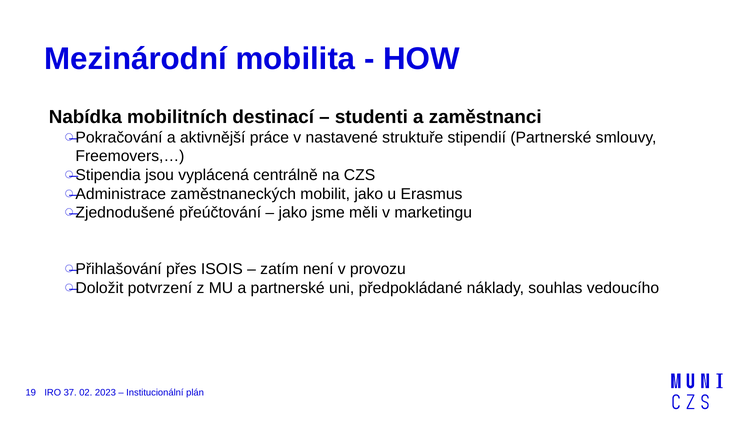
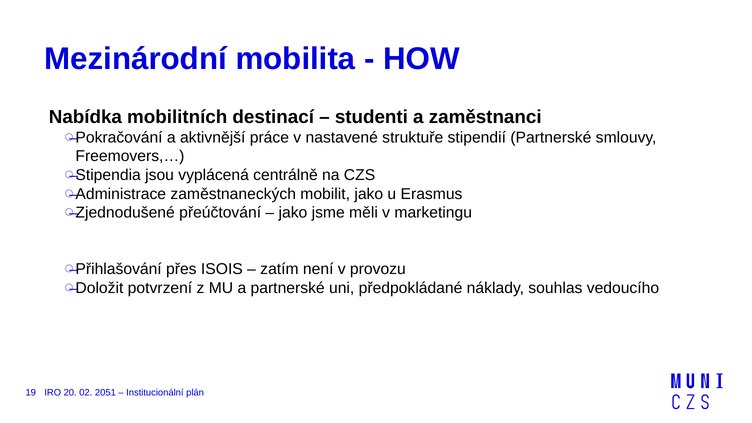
37: 37 -> 20 (70, 393)
2023: 2023 -> 2051 (105, 393)
